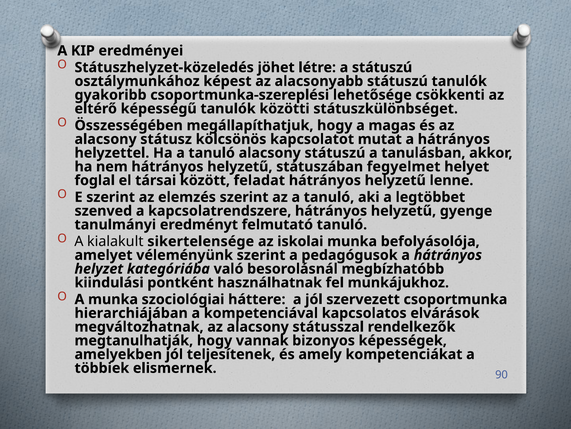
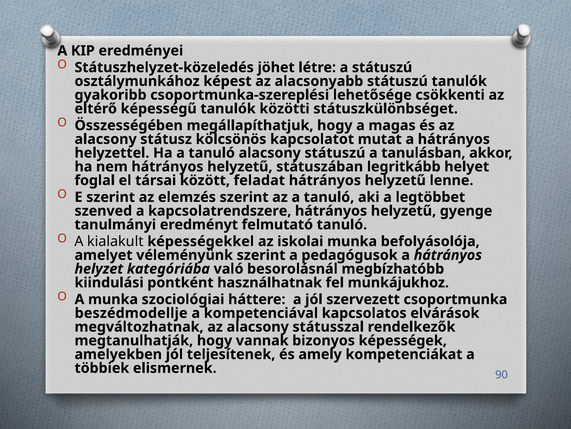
fegyelmet: fegyelmet -> legritkább (404, 166)
sikertelensége: sikertelensége -> képességekkel (201, 241)
hierarchiájában: hierarchiájában -> beszédmodellje (131, 313)
